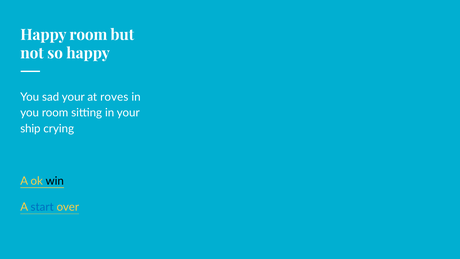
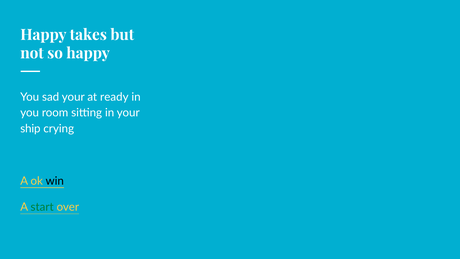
Happy room: room -> takes (88, 35)
roves: roves -> ready (114, 97)
start colour: blue -> green (42, 207)
